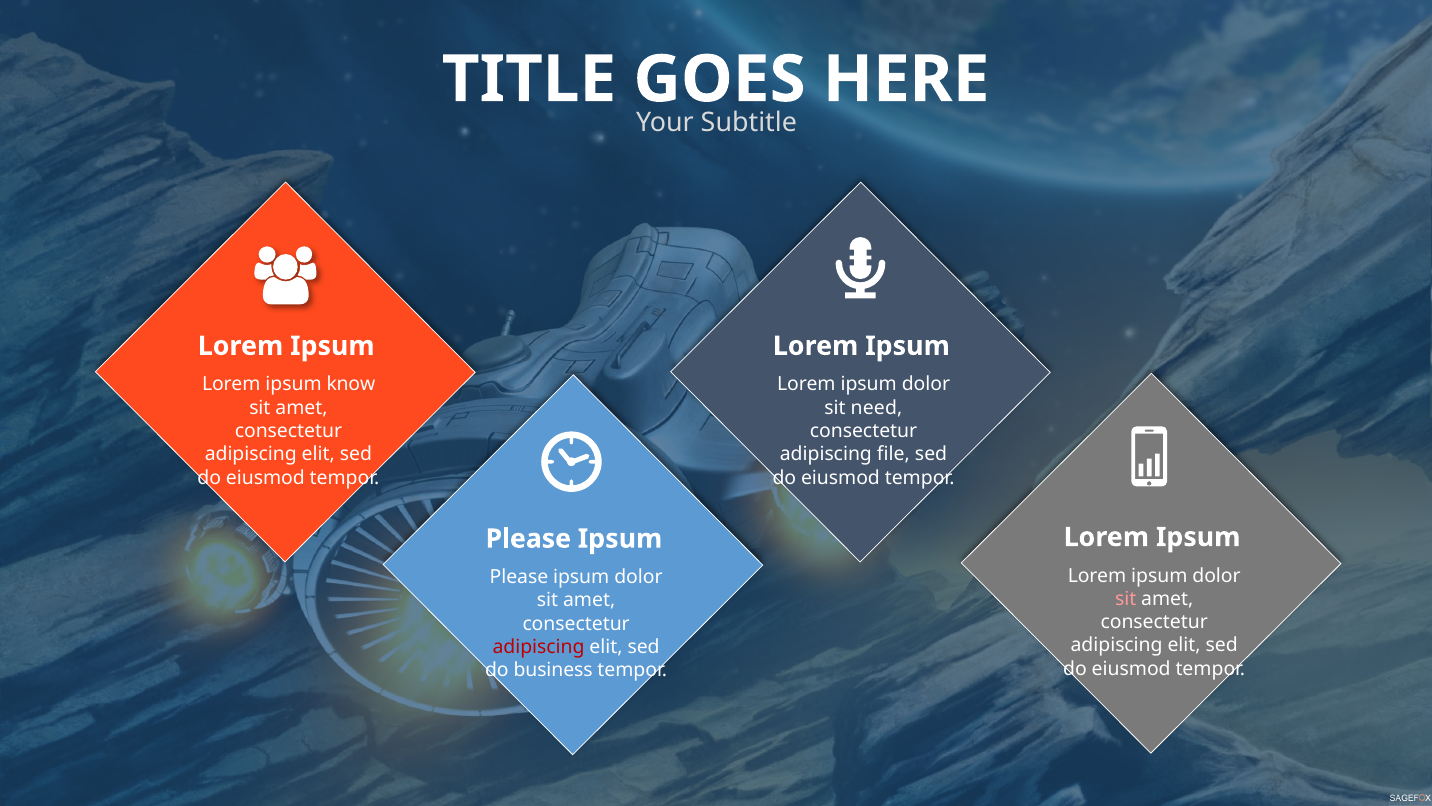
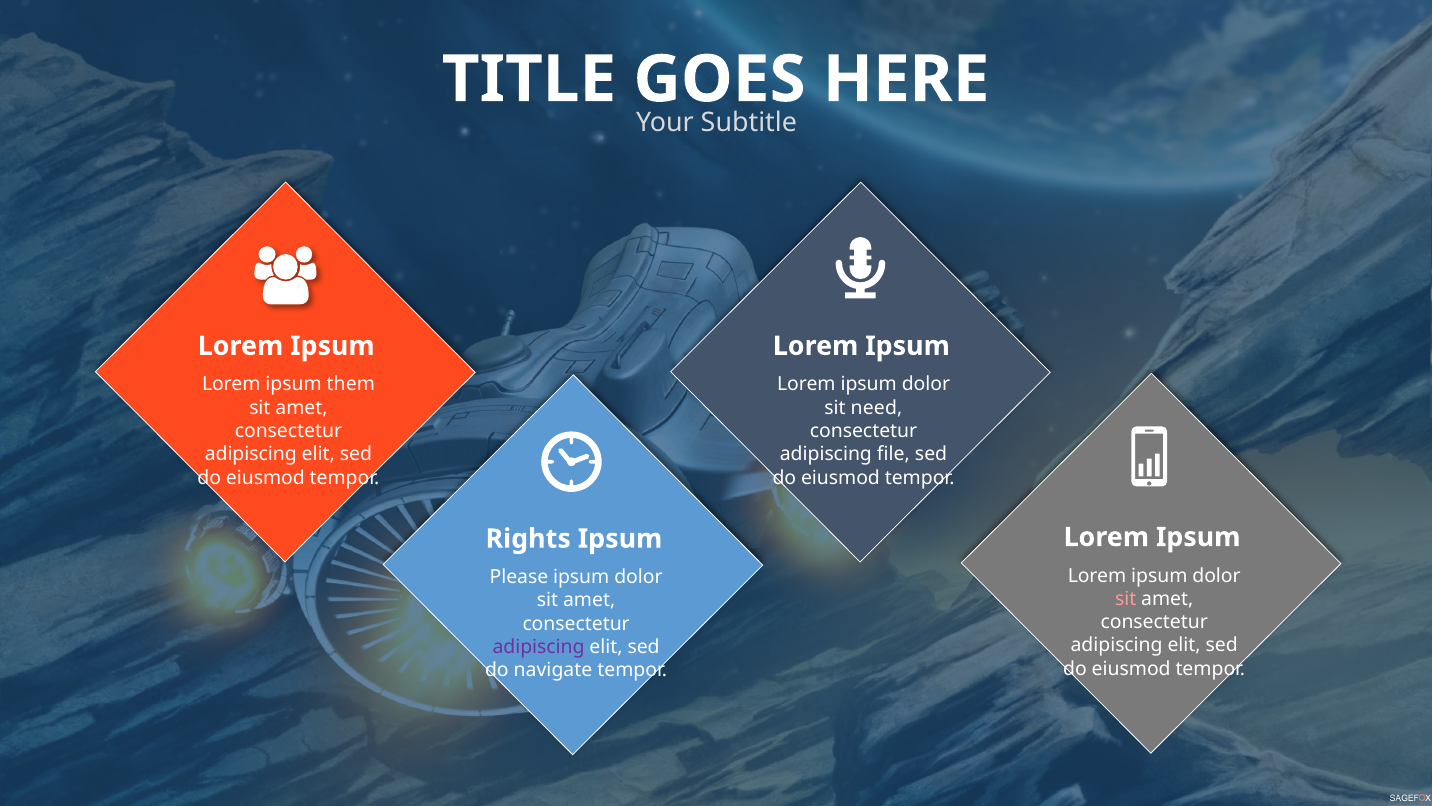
know: know -> them (351, 384)
Please: Please -> Rights (528, 538)
adipiscing colour: red -> purple (539, 647)
business: business -> navigate (553, 670)
